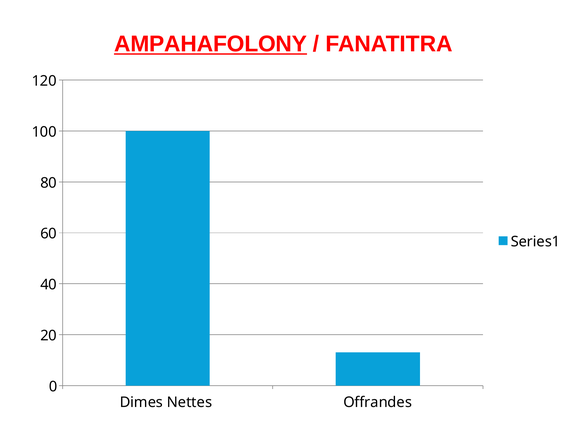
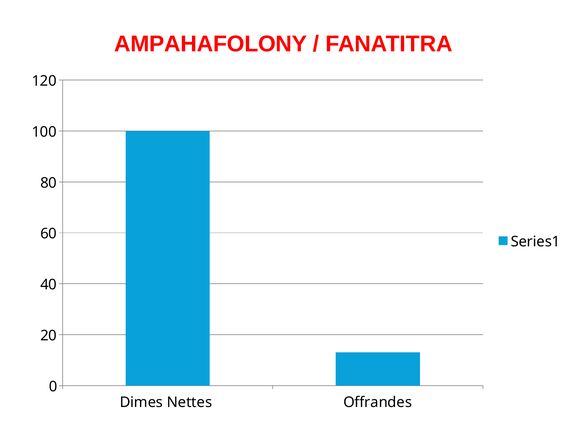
AMPAHAFOLONY underline: present -> none (211, 44)
